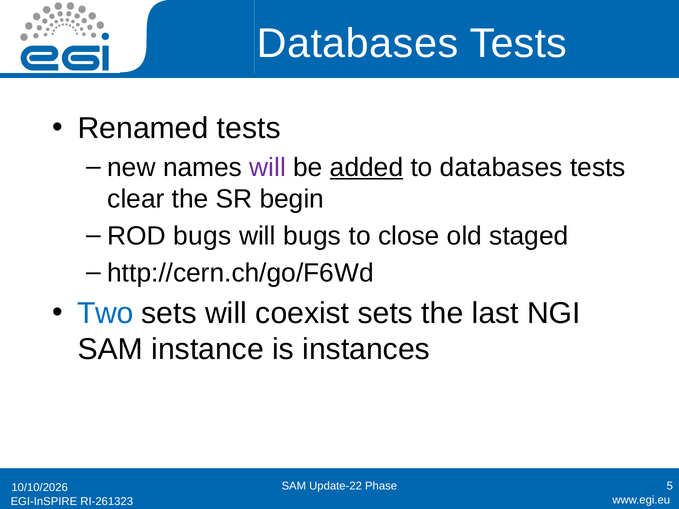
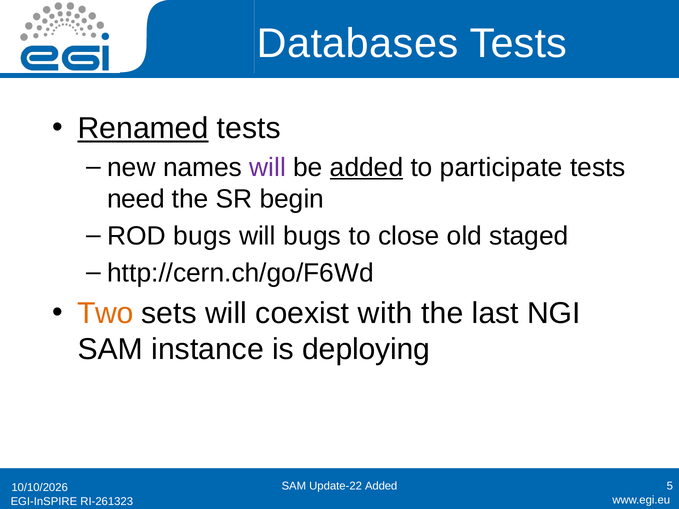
Renamed underline: none -> present (143, 129)
to databases: databases -> participate (501, 168)
clear: clear -> need (136, 199)
Two colour: blue -> orange (105, 313)
coexist sets: sets -> with (385, 313)
instances: instances -> deploying (366, 350)
Update-22 Phase: Phase -> Added (381, 486)
